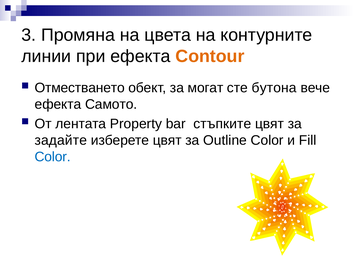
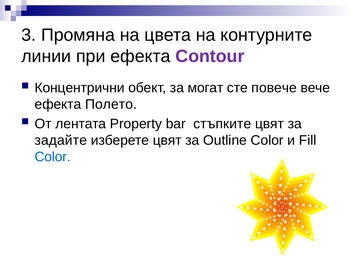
Contour colour: orange -> purple (210, 56)
Отместването: Отместването -> Концентрични (80, 88)
бутона: бутона -> повече (274, 88)
Самото: Самото -> Полето (111, 105)
